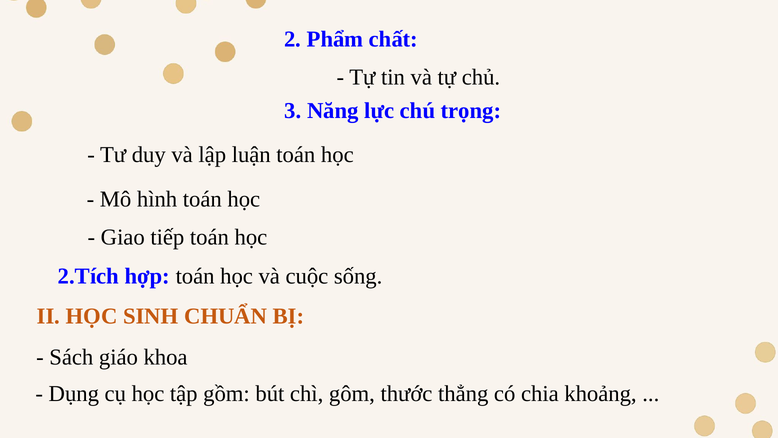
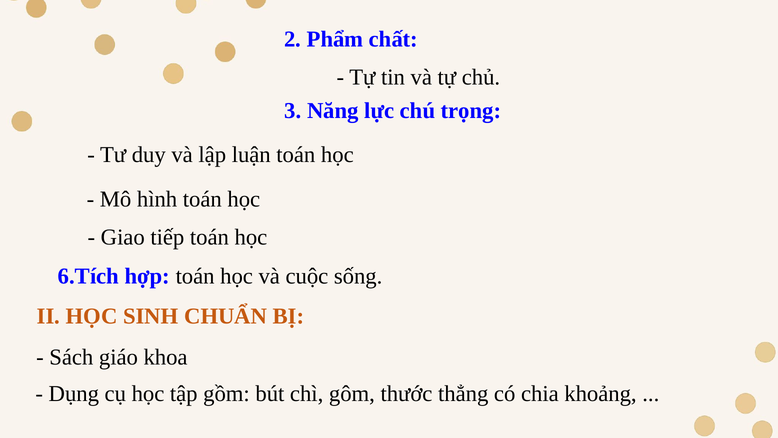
2.Tích: 2.Tích -> 6.Tích (88, 276)
